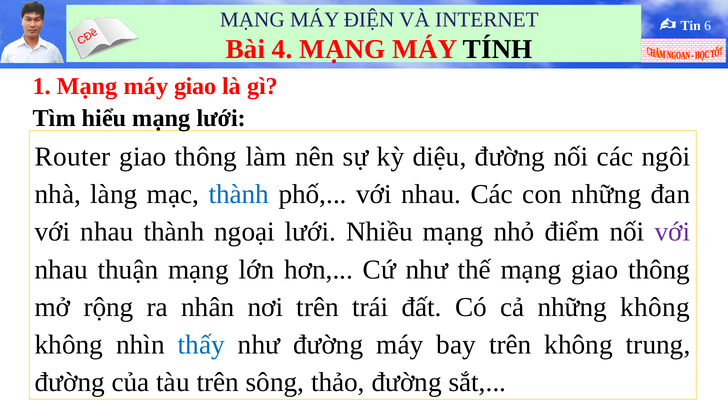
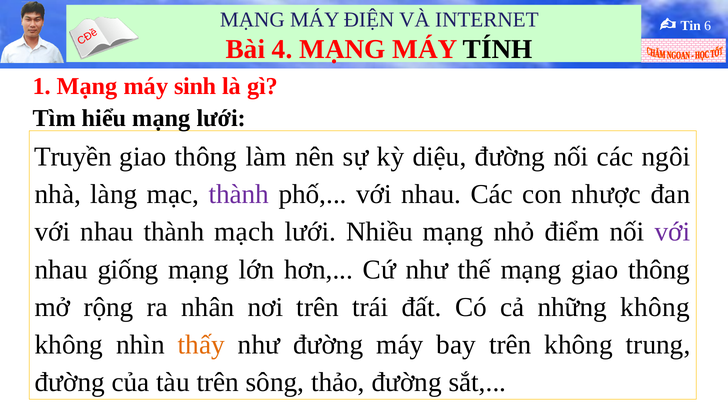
máy giao: giao -> sinh (195, 86)
Router: Router -> Truyền (73, 157)
thành colour: blue -> purple (239, 195)
con những: những -> nhược (606, 195)
ngoại: ngoại -> mạch (244, 232)
thuận: thuận -> giống (128, 270)
thấy colour: blue -> orange (201, 345)
